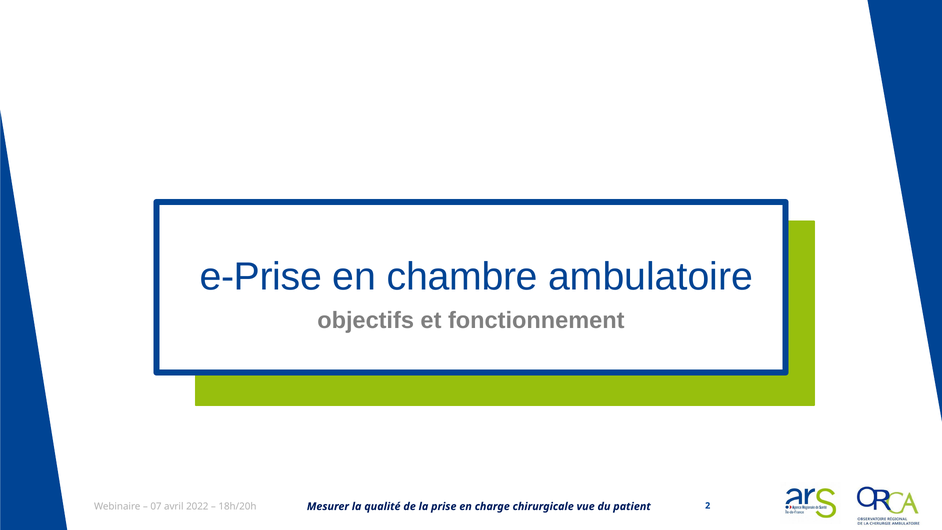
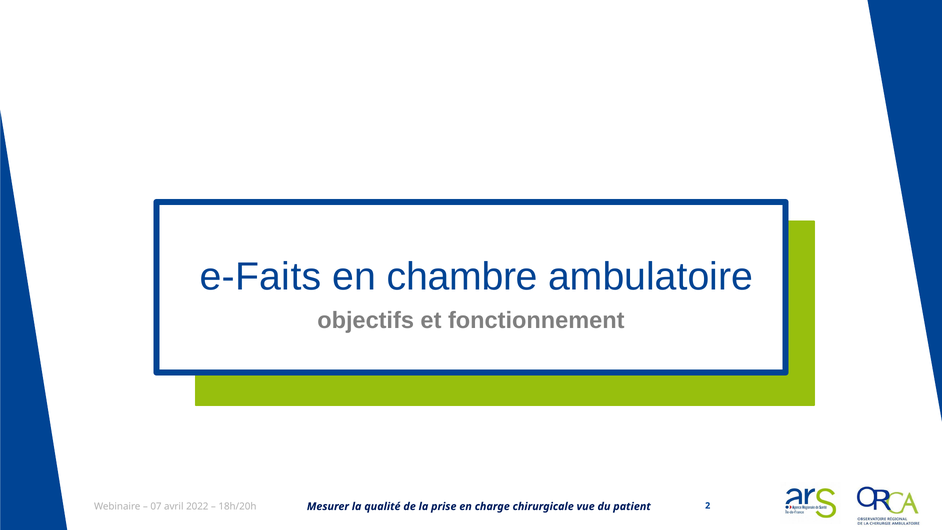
e-Prise: e-Prise -> e-Faits (260, 277)
